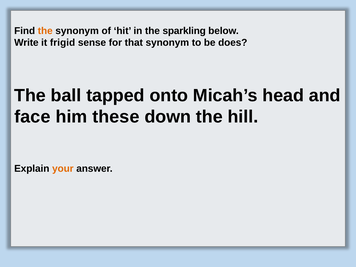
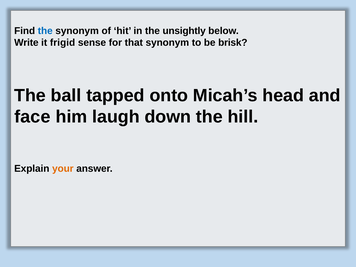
the colour: orange -> blue (45, 31)
sparkling: sparkling -> unsightly (184, 31)
does: does -> brisk (233, 43)
these: these -> laugh (116, 117)
